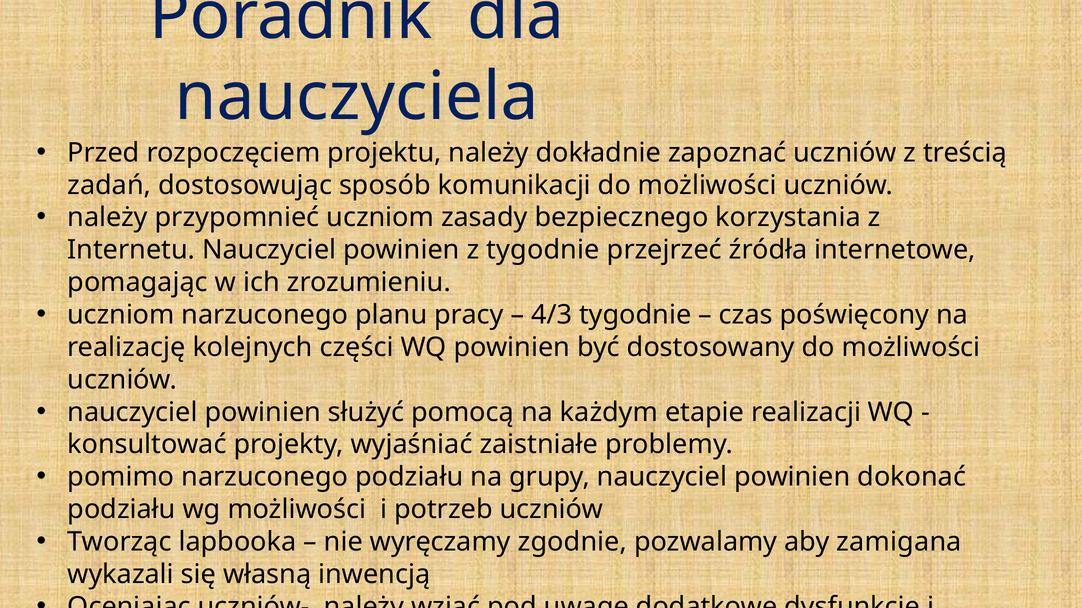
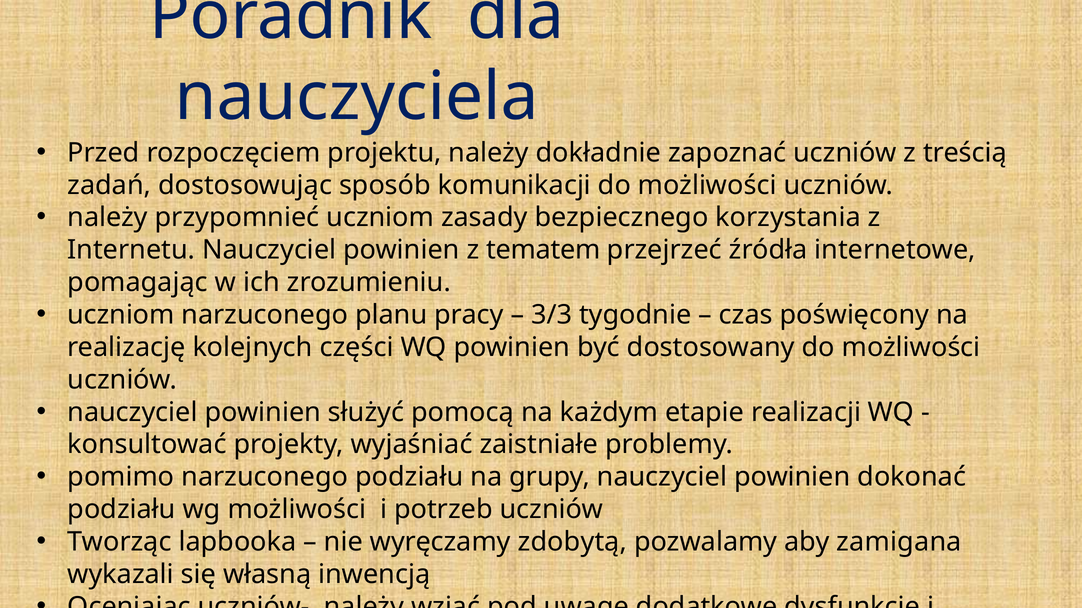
z tygodnie: tygodnie -> tematem (543, 250)
4/3: 4/3 -> 3/3 (552, 315)
zgodnie: zgodnie -> zdobytą (572, 542)
